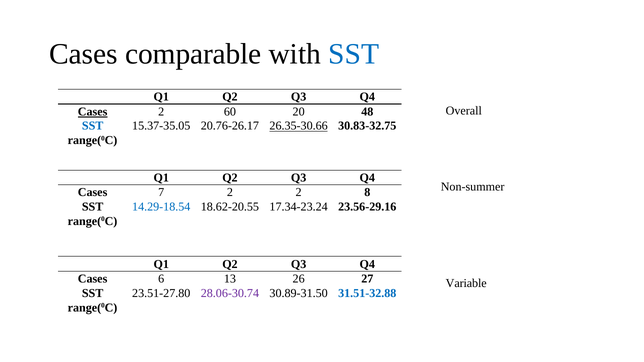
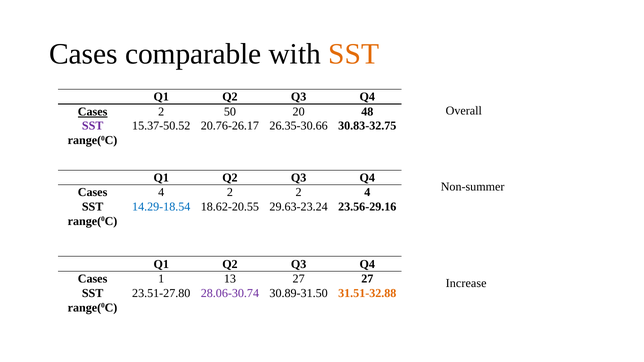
SST colour: blue -> orange (354, 54)
60: 60 -> 50 (230, 112)
SST colour: blue -> purple (93, 126)
15.37-35.05: 15.37-35.05 -> 15.37-50.52 (161, 126)
26.35-30.66 underline: present -> none (299, 126)
Cases 7: 7 -> 4 (161, 193)
2 8: 8 -> 4 (367, 193)
17.34-23.24: 17.34-23.24 -> 29.63-23.24 (299, 207)
6: 6 -> 1 (161, 279)
13 26: 26 -> 27 (299, 279)
Variable: Variable -> Increase (466, 284)
31.51-32.88 colour: blue -> orange (367, 293)
